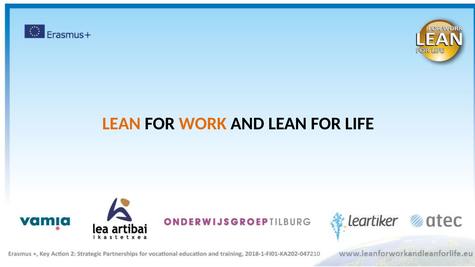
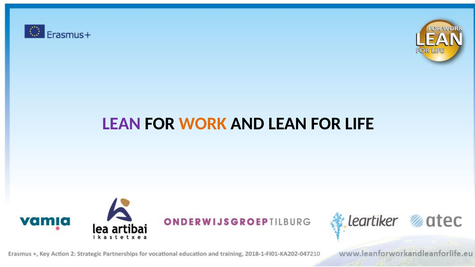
LEAN colour: orange -> purple (121, 124)
